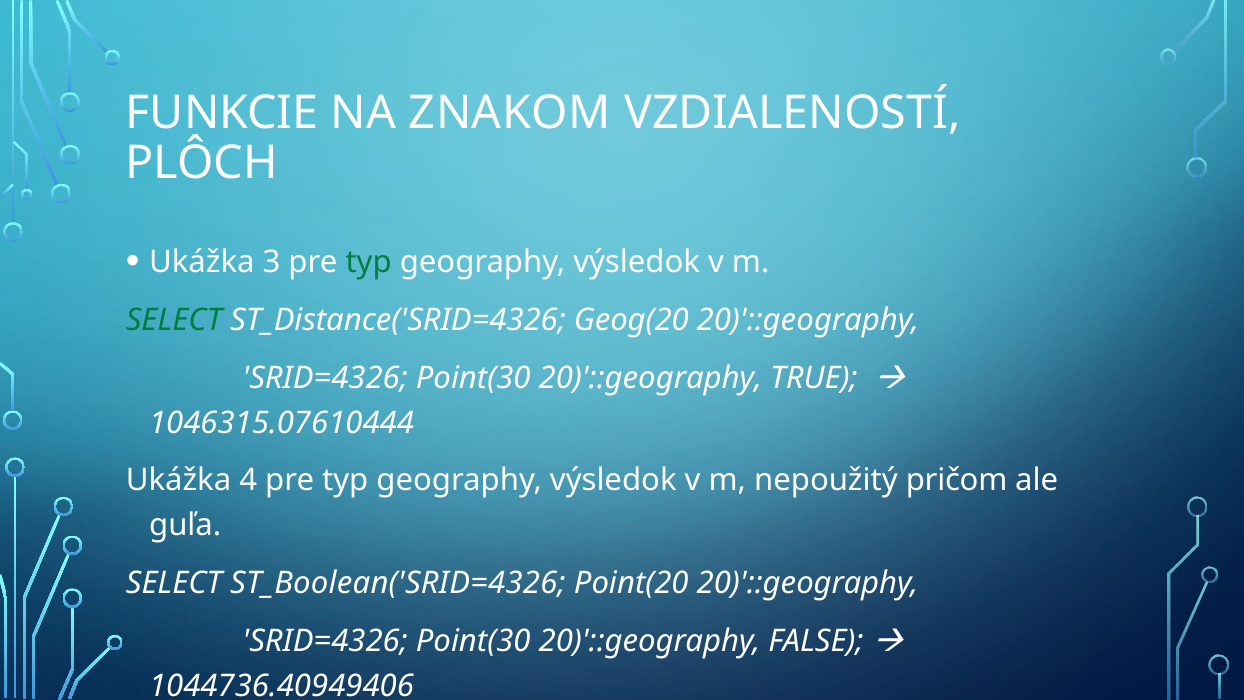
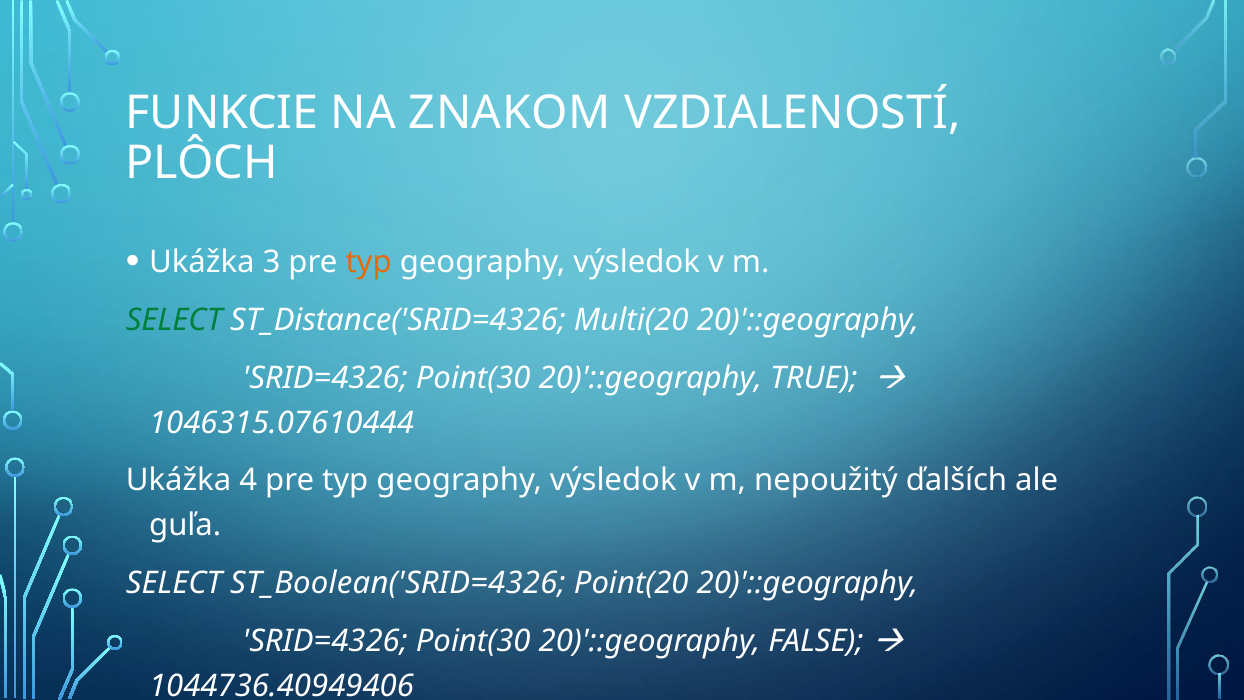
typ colour: green -> orange (369, 263)
Geog(20: Geog(20 -> Multi(20 (631, 320)
pričom: pričom -> ďalších (956, 481)
